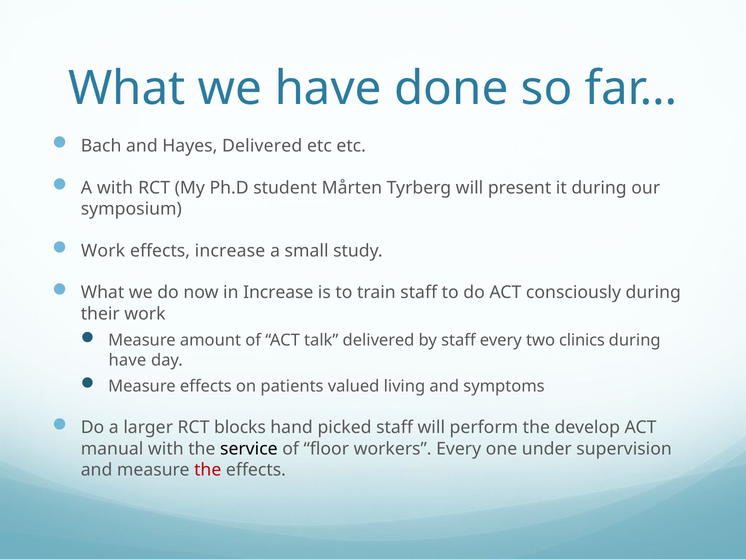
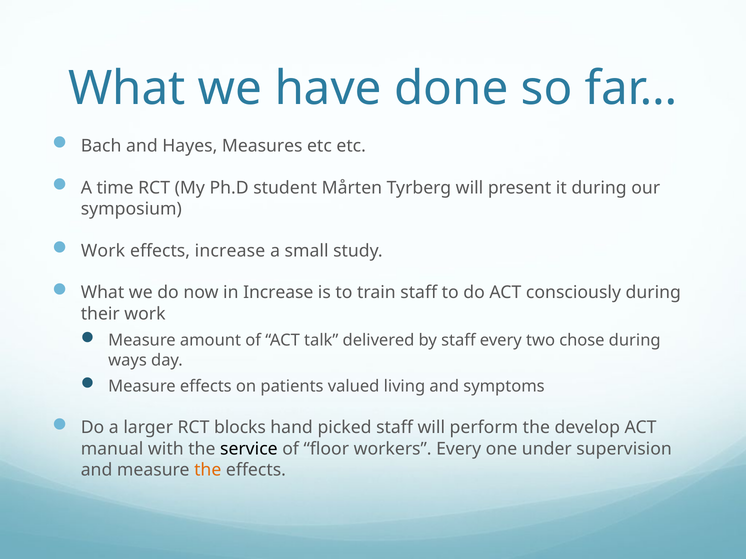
Hayes Delivered: Delivered -> Measures (262, 146)
A with: with -> time (115, 188)
clinics: clinics -> chose (582, 341)
have: have -> ways (128, 361)
the colour: red -> orange (208, 470)
